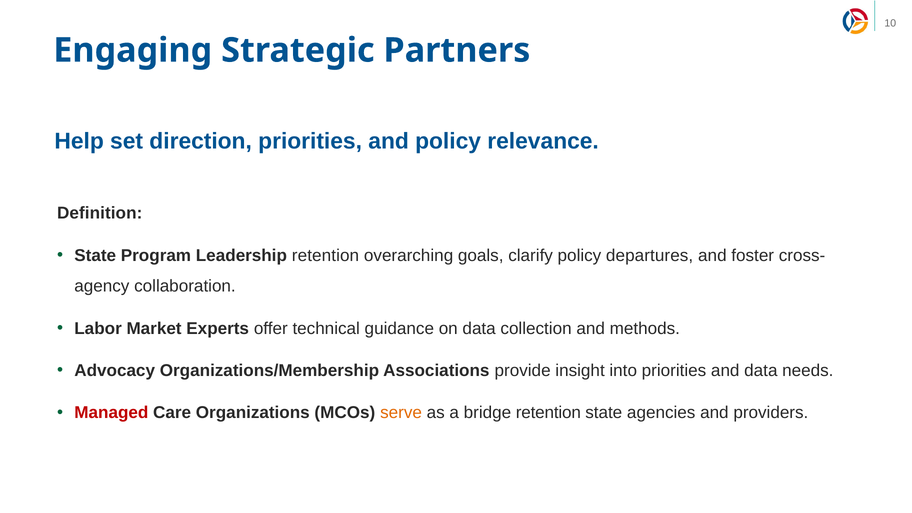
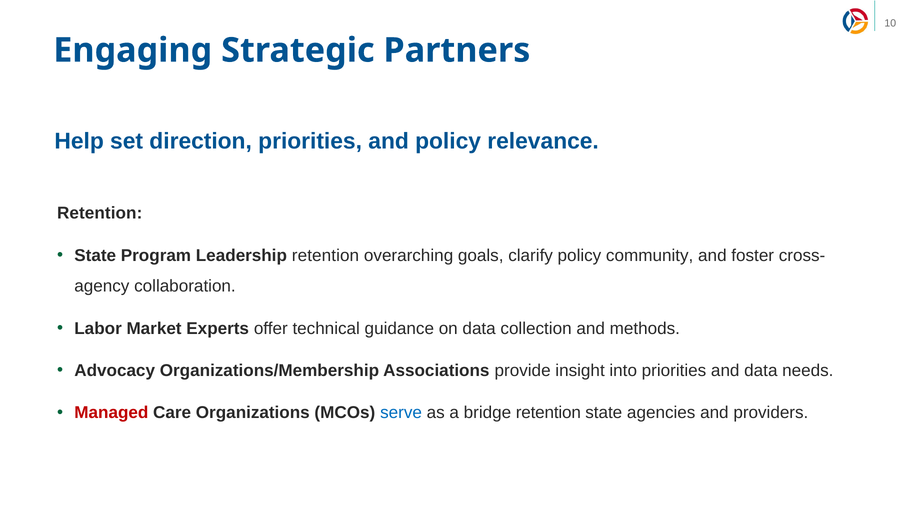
Definition: Definition -> Retention (100, 213)
departures: departures -> community (650, 256)
serve colour: orange -> blue (401, 413)
